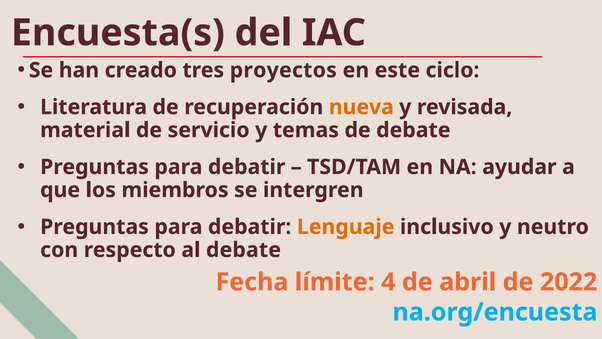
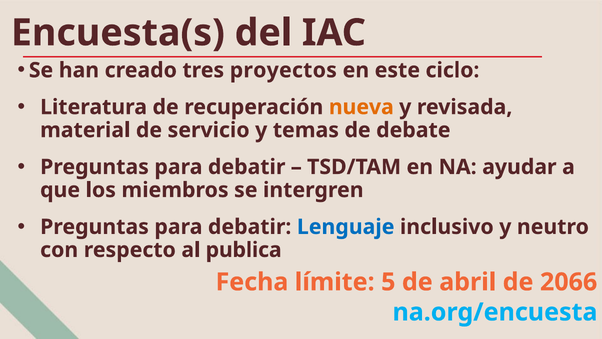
Lenguaje colour: orange -> blue (346, 227)
al debate: debate -> publica (244, 250)
4: 4 -> 5 (388, 282)
2022: 2022 -> 2066 (569, 282)
